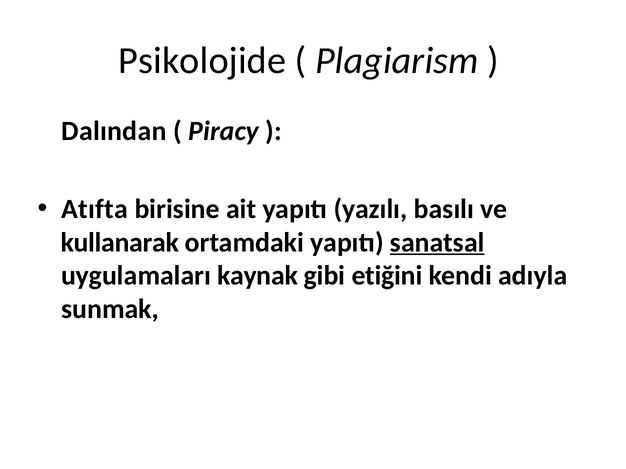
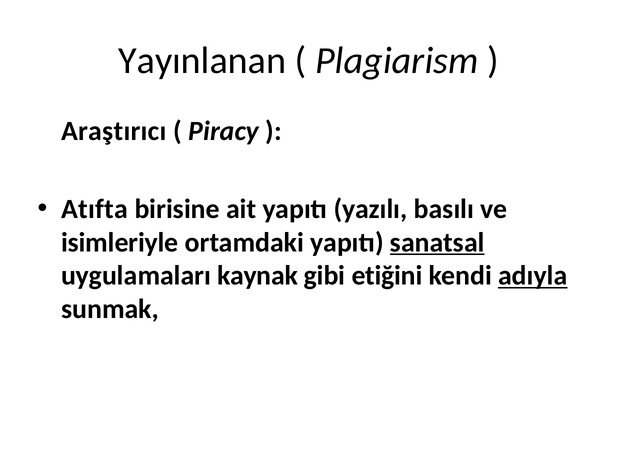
Psikolojide: Psikolojide -> Yayınlanan (202, 61)
Dalından: Dalından -> Araştırıcı (114, 131)
kullanarak: kullanarak -> isimleriyle (120, 243)
adıyla underline: none -> present (533, 276)
